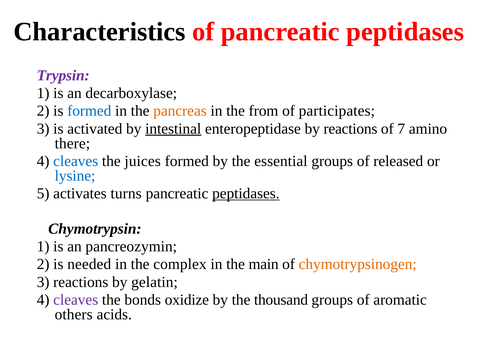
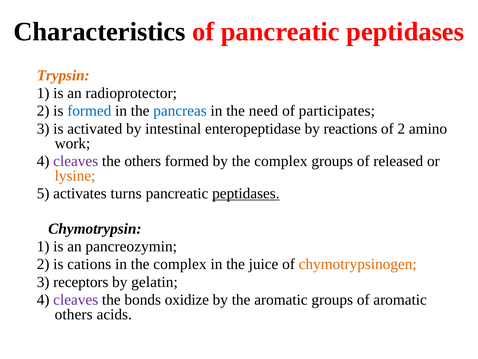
Trypsin colour: purple -> orange (63, 75)
decarboxylase: decarboxylase -> radioprotector (131, 93)
pancreas colour: orange -> blue (180, 111)
from: from -> need (263, 111)
intestinal underline: present -> none (173, 128)
of 7: 7 -> 2 (401, 128)
there: there -> work (72, 143)
cleaves colour: blue -> purple (76, 161)
the juices: juices -> others (143, 161)
by the essential: essential -> complex (281, 161)
lysine colour: blue -> orange (75, 175)
needed: needed -> cations (89, 264)
main: main -> juice (264, 264)
3 reactions: reactions -> receptors (81, 282)
the thousand: thousand -> aromatic (281, 299)
